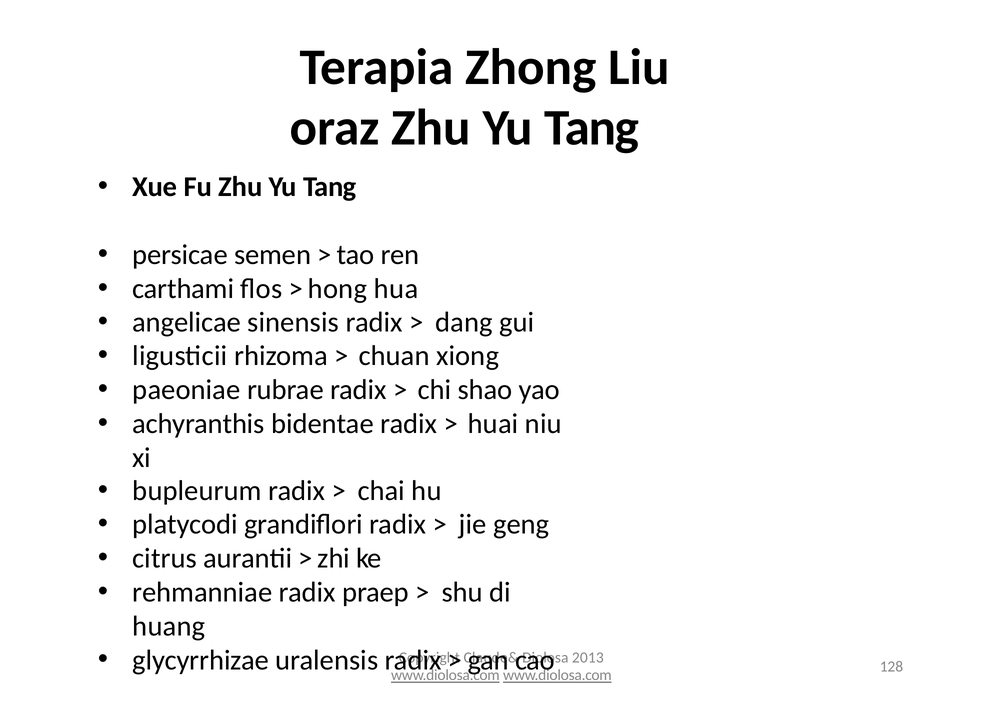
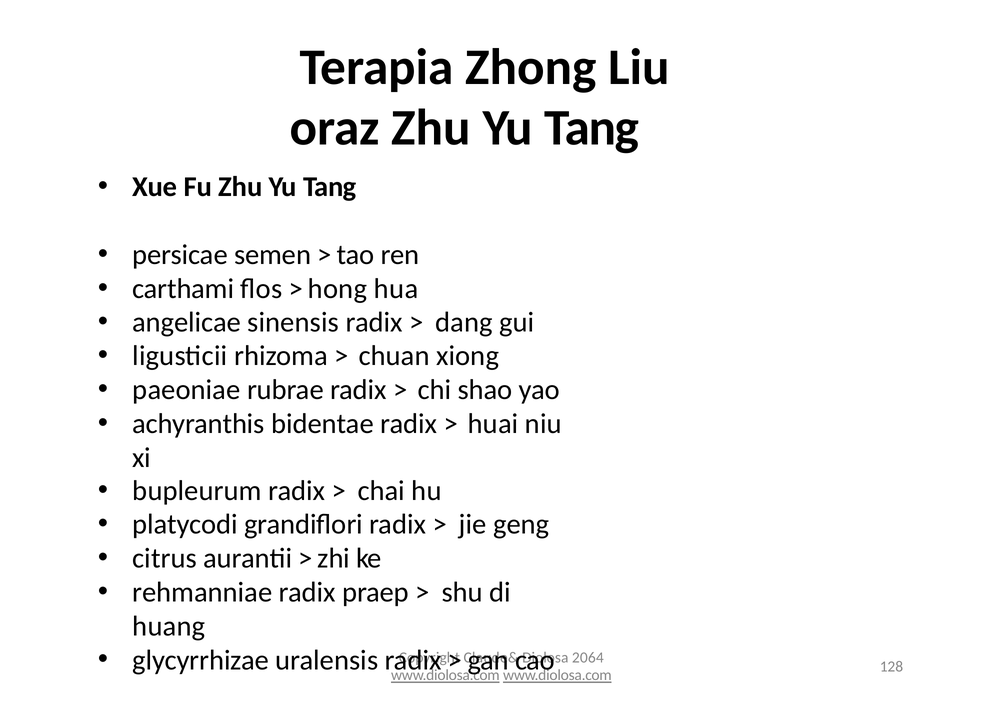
2013: 2013 -> 2064 (588, 657)
